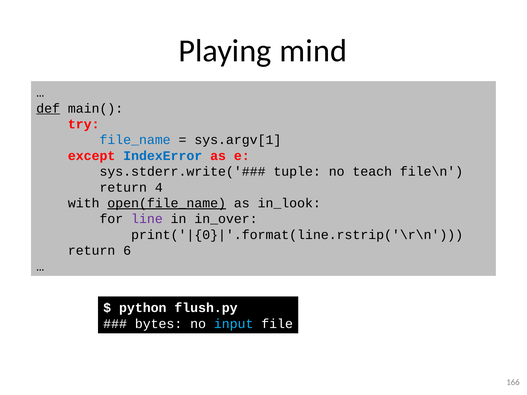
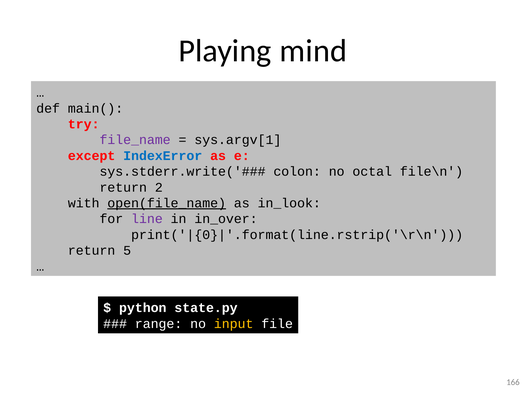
def underline: present -> none (48, 108)
file_name colour: blue -> purple (135, 140)
tuple: tuple -> colon (297, 172)
teach: teach -> octal (372, 172)
4: 4 -> 2 (159, 187)
6: 6 -> 5 (127, 251)
flush.py: flush.py -> state.py (206, 308)
bytes: bytes -> range (159, 324)
input colour: light blue -> yellow (234, 324)
